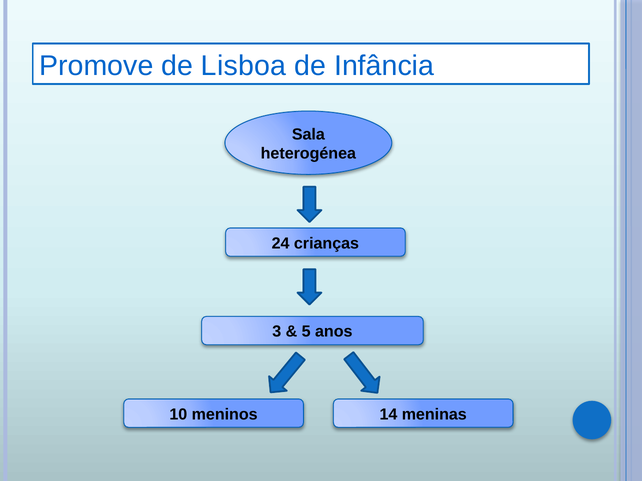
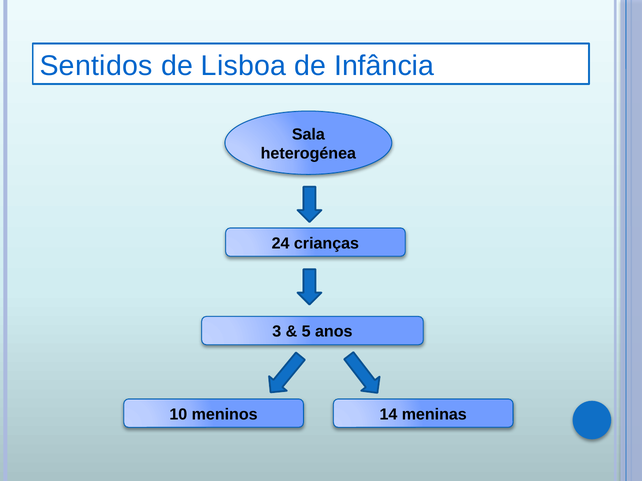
Promove: Promove -> Sentidos (96, 66)
